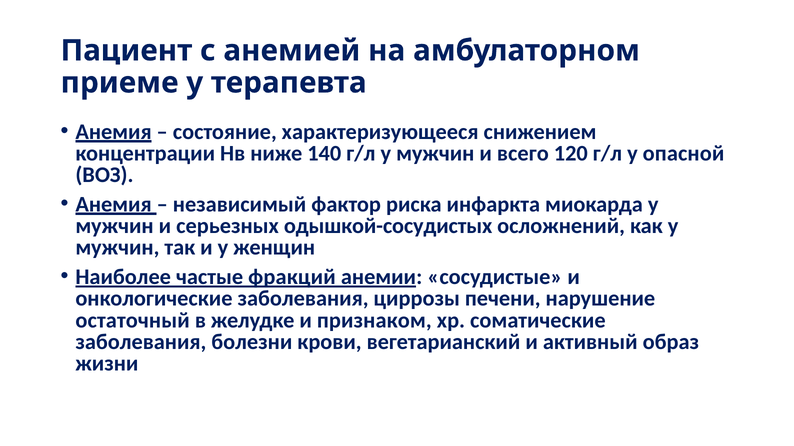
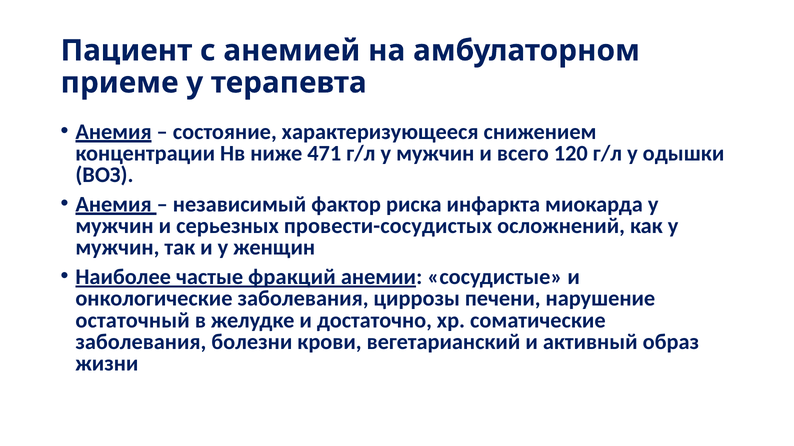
140: 140 -> 471 (324, 154)
опасной: опасной -> одышки (684, 154)
одышкой-сосудистых: одышкой-сосудистых -> провести-сосудистых (388, 226)
признаком: признаком -> достаточно (374, 321)
